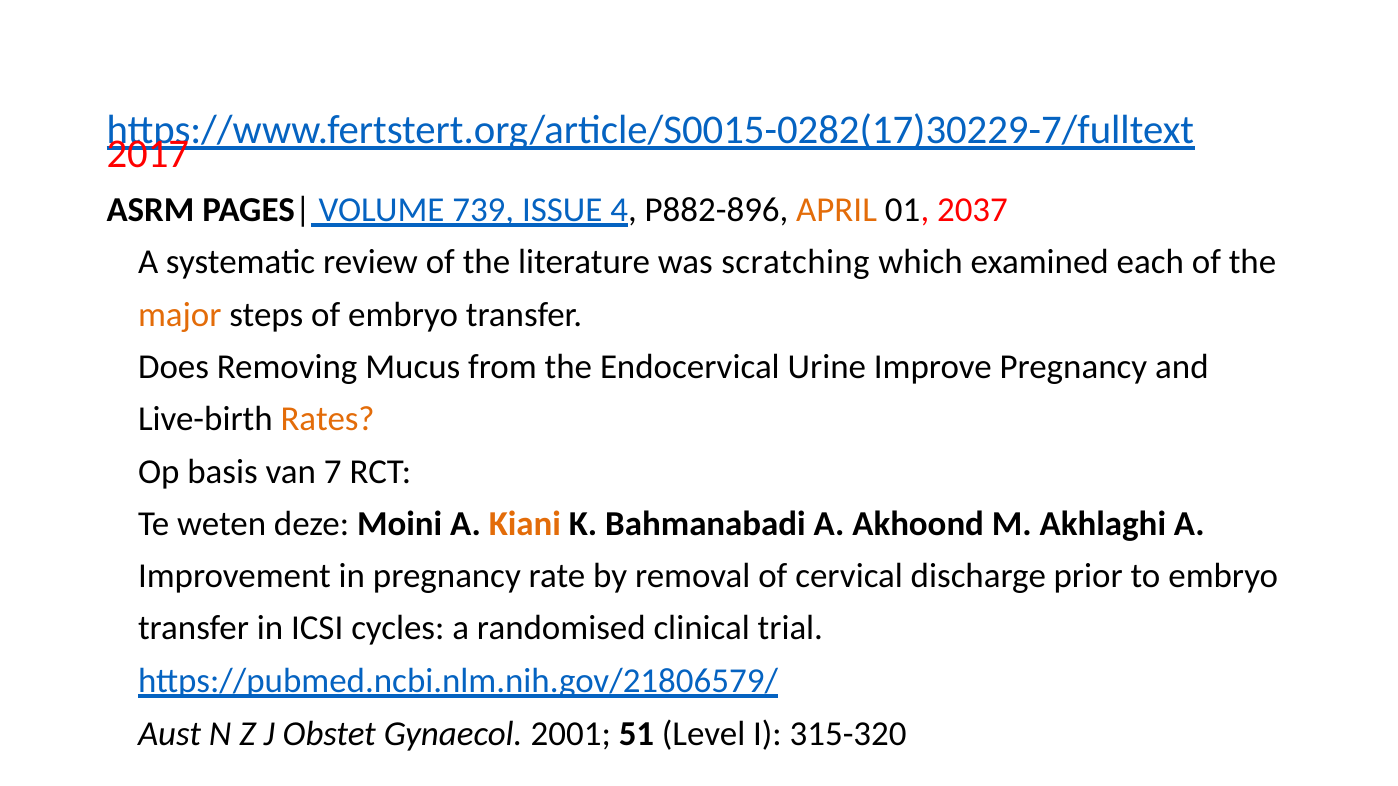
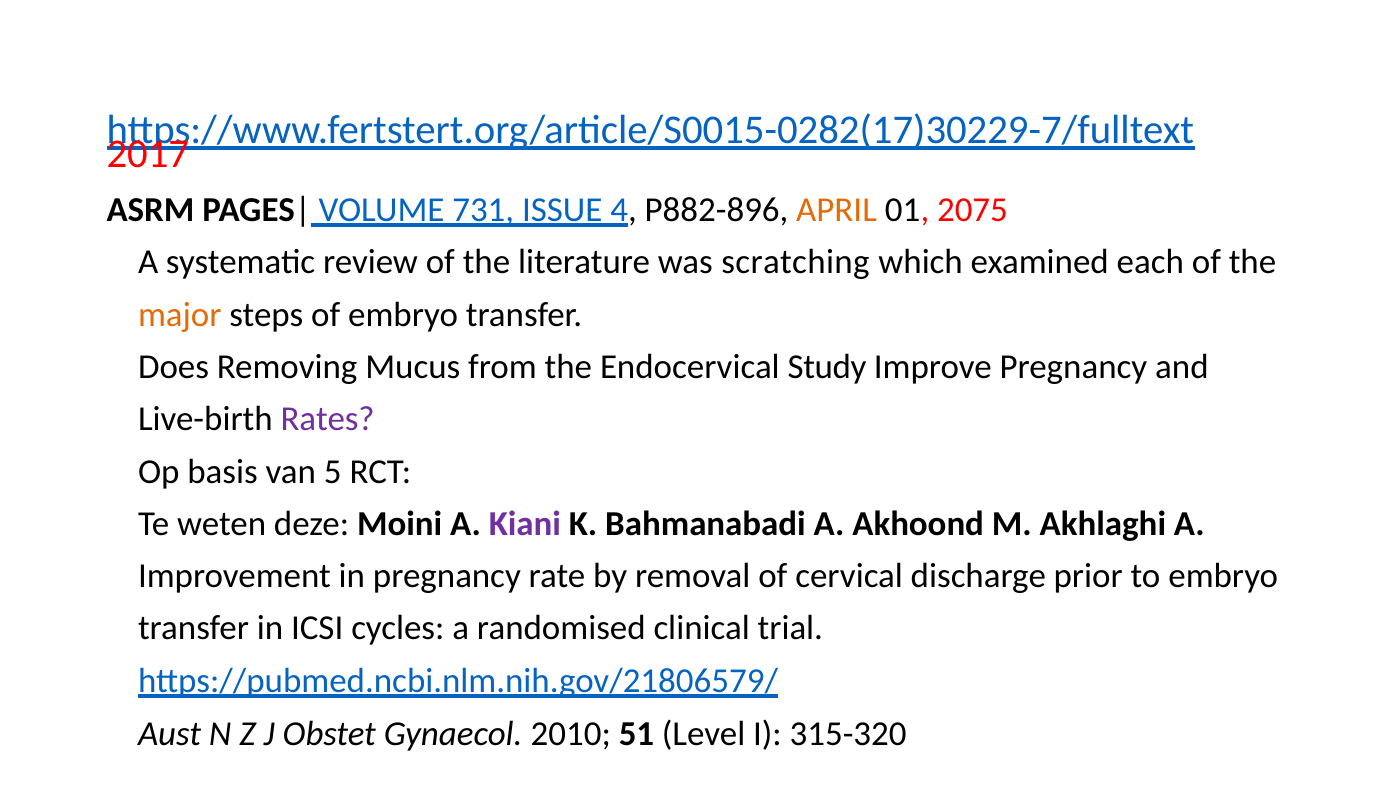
739: 739 -> 731 (483, 210)
2037: 2037 -> 2075 (972, 210)
Urine: Urine -> Study (827, 367)
Rates colour: orange -> purple (328, 419)
7: 7 -> 5 (333, 472)
Kiani colour: orange -> purple (525, 524)
2001: 2001 -> 2010 (571, 734)
